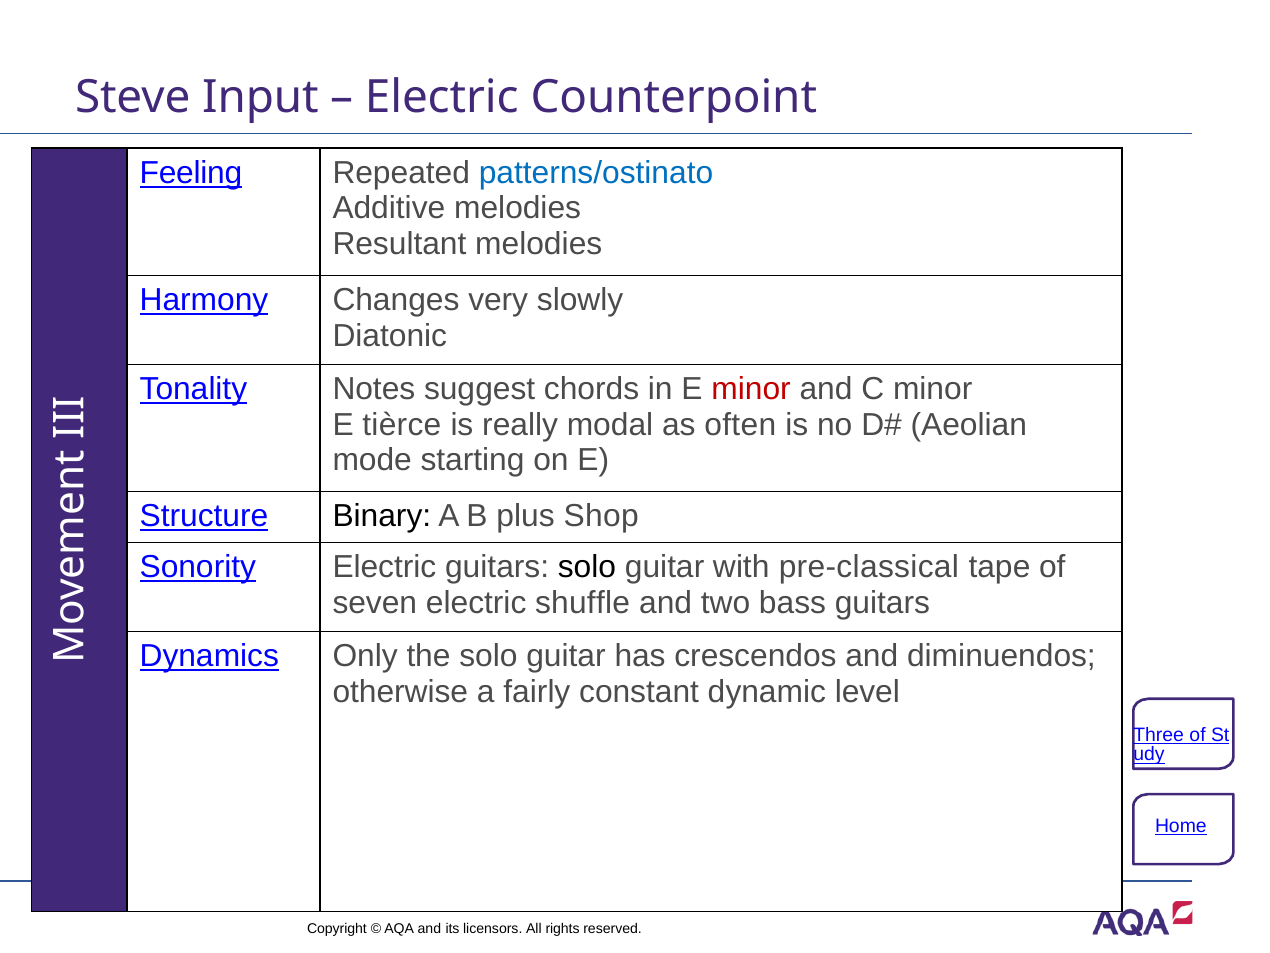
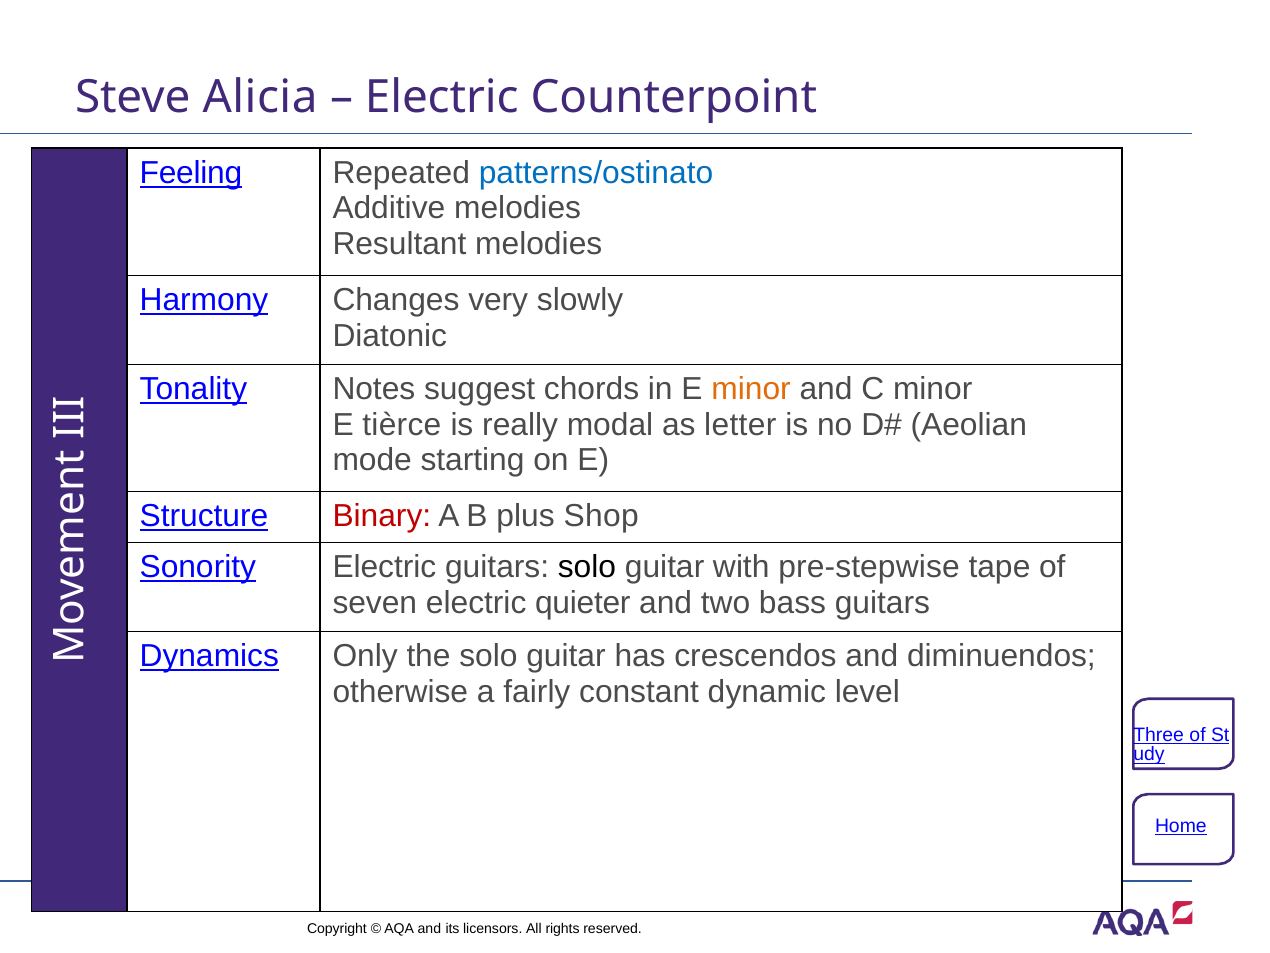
Input: Input -> Alicia (260, 98)
minor colour: red -> orange (751, 389)
often: often -> letter (740, 424)
Binary colour: black -> red (382, 516)
pre-classical: pre-classical -> pre-stepwise (869, 567)
shuffle: shuffle -> quieter (583, 602)
